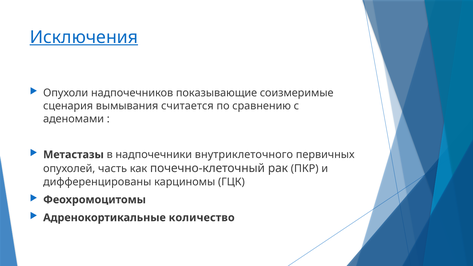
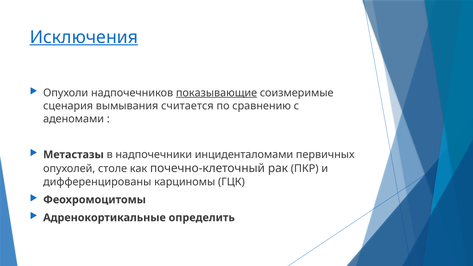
показывающие underline: none -> present (217, 93)
внутриклеточного: внутриклеточного -> инциденталомами (244, 155)
часть: часть -> столе (113, 169)
количество: количество -> определить (202, 218)
